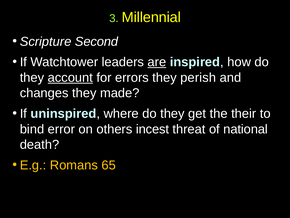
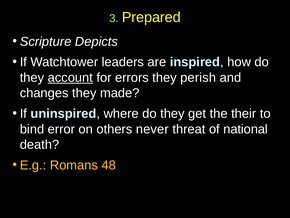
Millennial: Millennial -> Prepared (151, 17)
Second: Second -> Depicts (96, 42)
are underline: present -> none (157, 62)
incest: incest -> never (152, 129)
65: 65 -> 48 (109, 165)
